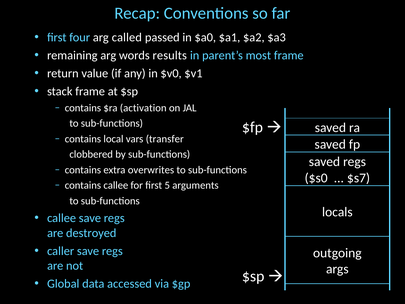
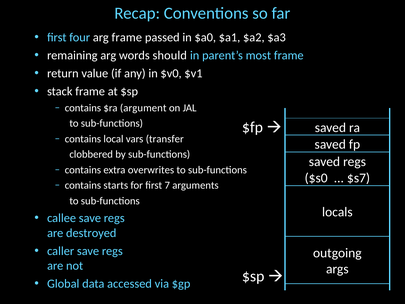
arg called: called -> frame (127, 37)
results: results -> should (170, 55)
activation: activation -> argument (143, 108)
contains callee: callee -> starts (116, 185)
5: 5 -> 7 (167, 185)
